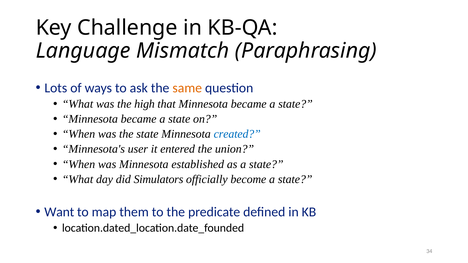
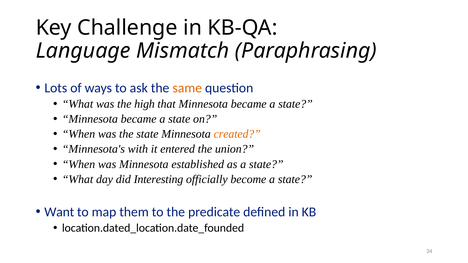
created colour: blue -> orange (237, 134)
user: user -> with (138, 149)
Simulators: Simulators -> Interesting (158, 179)
